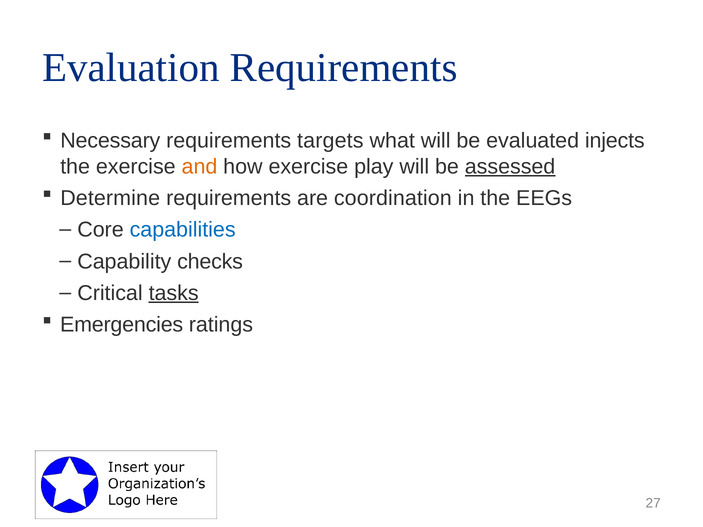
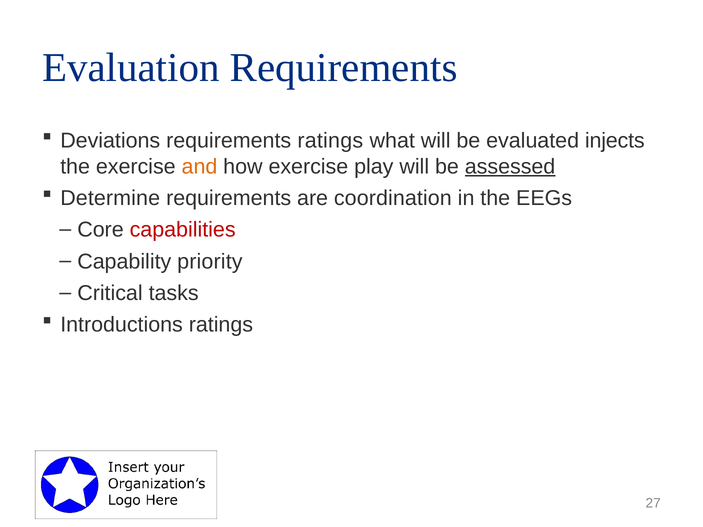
Necessary: Necessary -> Deviations (110, 141)
requirements targets: targets -> ratings (330, 141)
capabilities colour: blue -> red (183, 230)
checks: checks -> priority (210, 262)
tasks underline: present -> none (174, 293)
Emergencies: Emergencies -> Introductions (122, 325)
